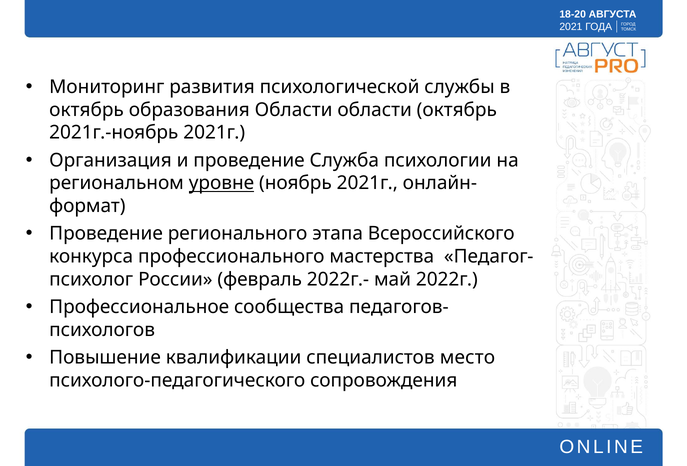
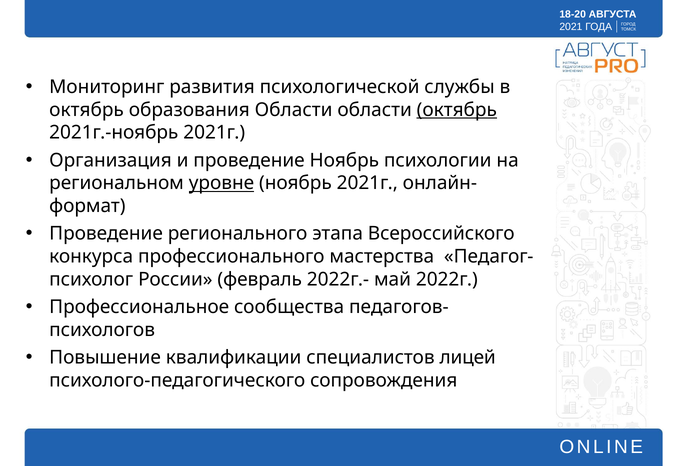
октябрь underline: none -> present (457, 110)
проведение Служба: Служба -> Ноябрь (344, 160)
место: место -> лицей (468, 358)
